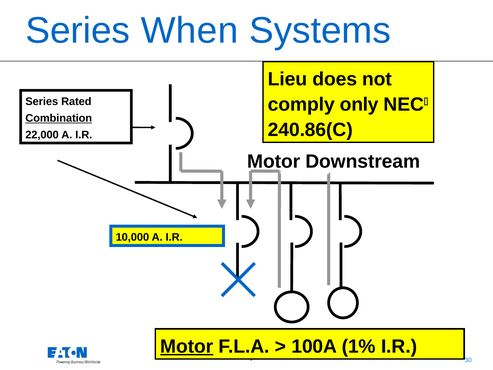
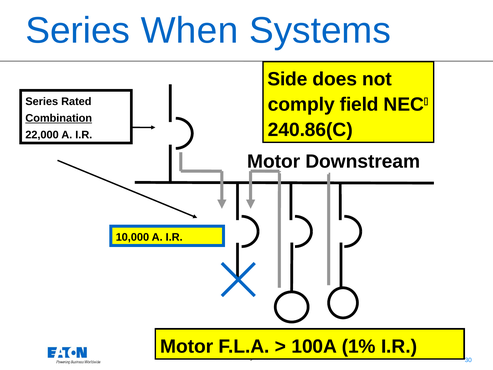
Lieu: Lieu -> Side (288, 79)
only: only -> field (359, 104)
Motor underline: present -> none (187, 346)
